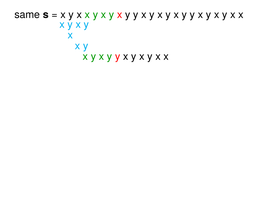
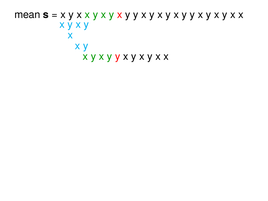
same: same -> mean (27, 15)
